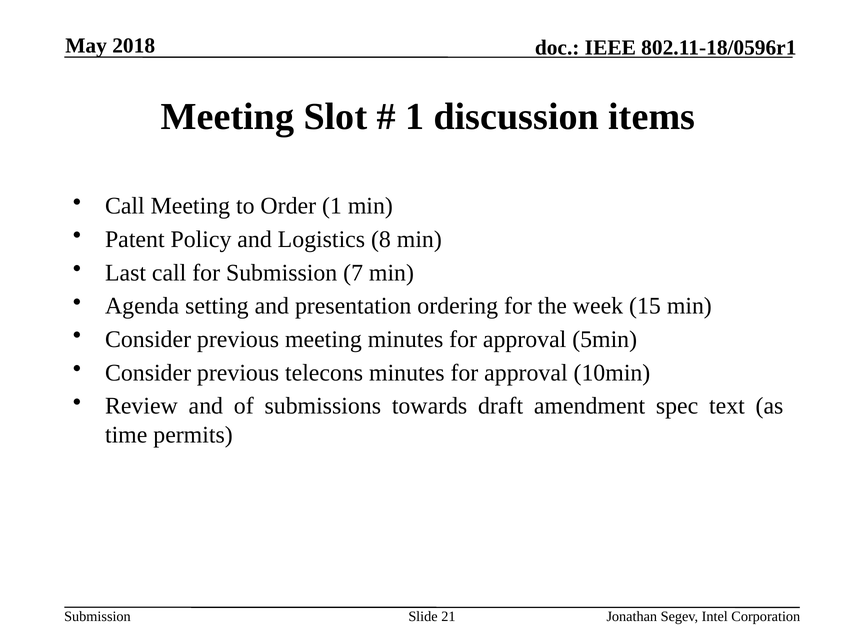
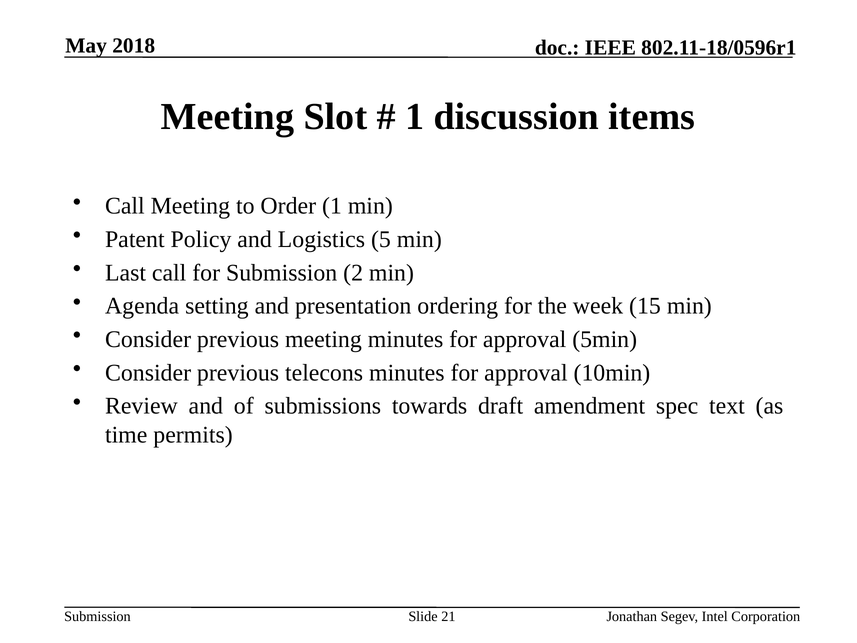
8: 8 -> 5 (381, 239)
7: 7 -> 2 (353, 273)
